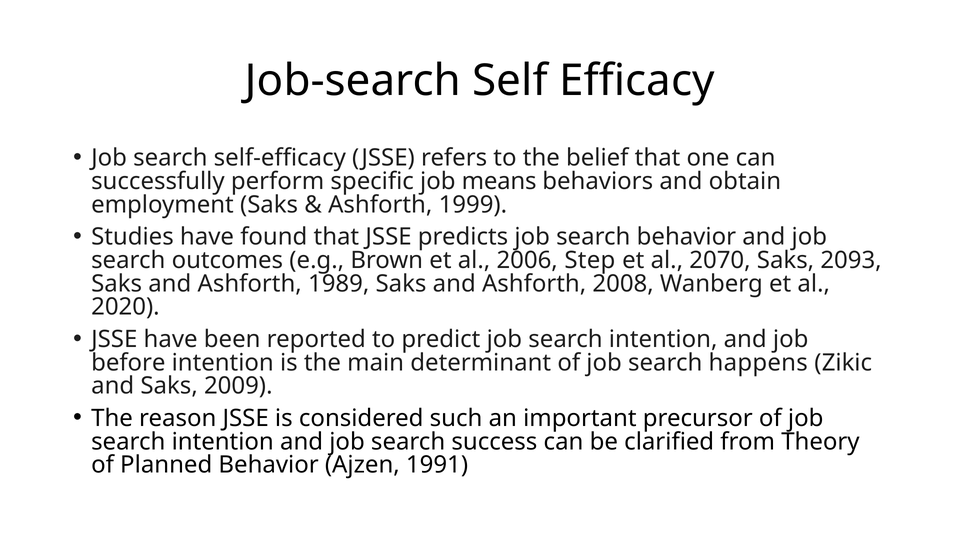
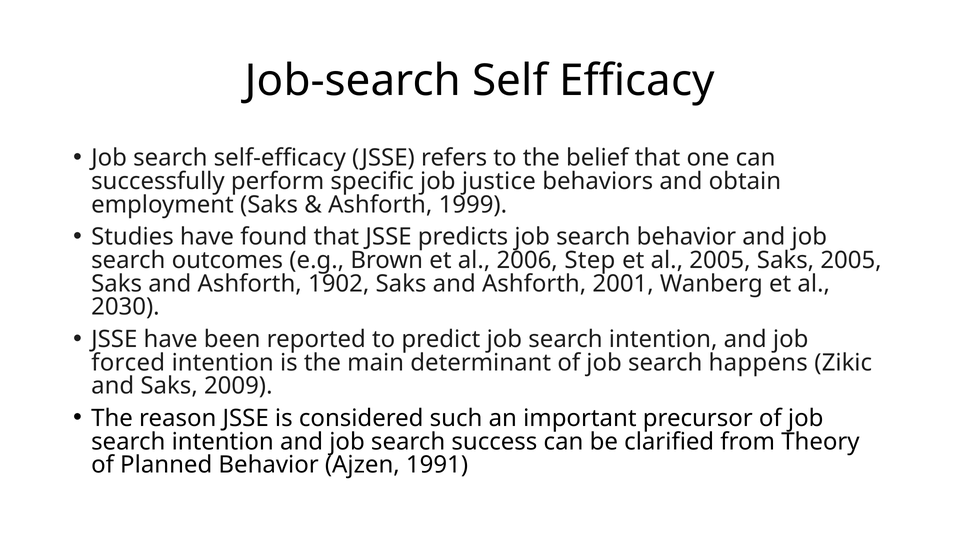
means: means -> justice (499, 181)
al 2070: 2070 -> 2005 (720, 260)
Saks 2093: 2093 -> 2005 (851, 260)
1989: 1989 -> 1902 (339, 284)
2008: 2008 -> 2001 (623, 284)
2020: 2020 -> 2030 (125, 307)
before: before -> forced (128, 363)
